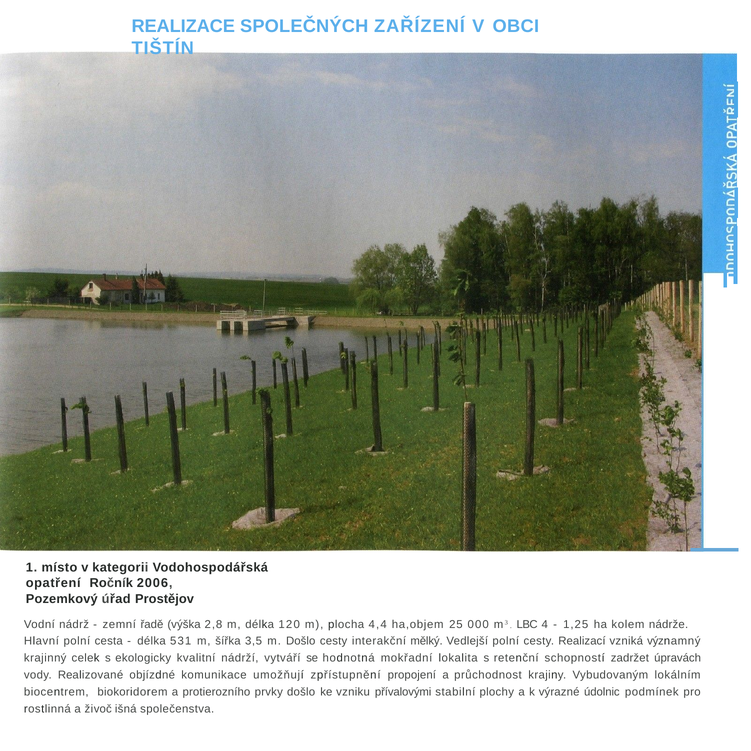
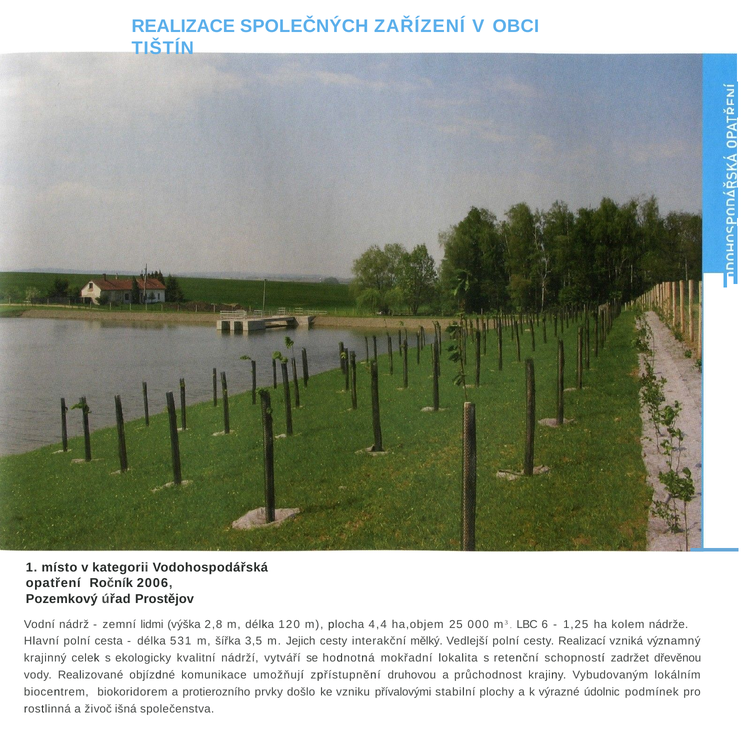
řadě: řadě -> lidmi (152, 624)
4: 4 -> 6 (545, 624)
m Došlo: Došlo -> Jejich (301, 641)
úpravách: úpravách -> dřevěnou (678, 658)
propojení: propojení -> druhovou (412, 675)
